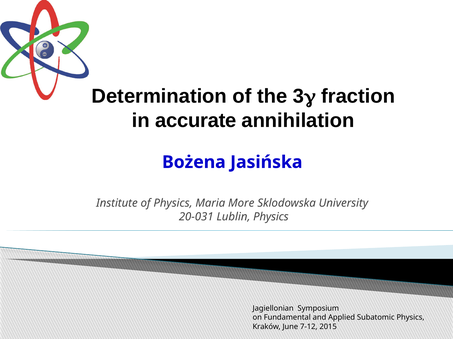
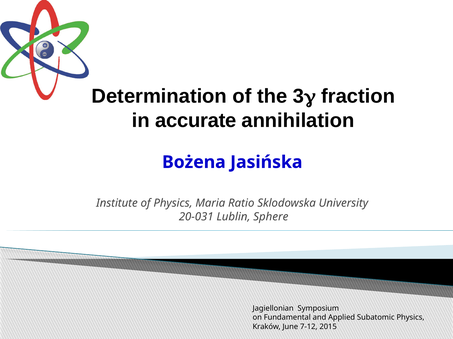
More: More -> Ratio (241, 204)
Lublin Physics: Physics -> Sphere (271, 217)
